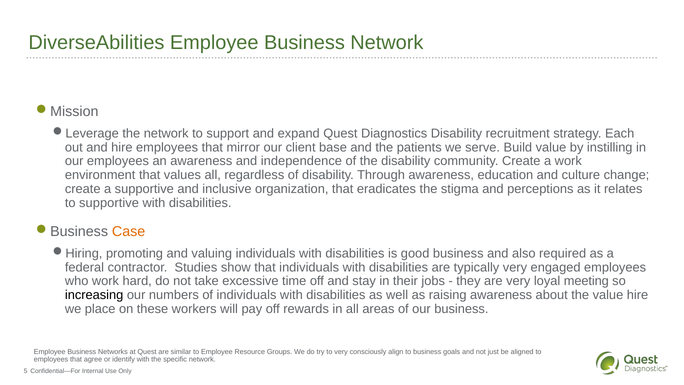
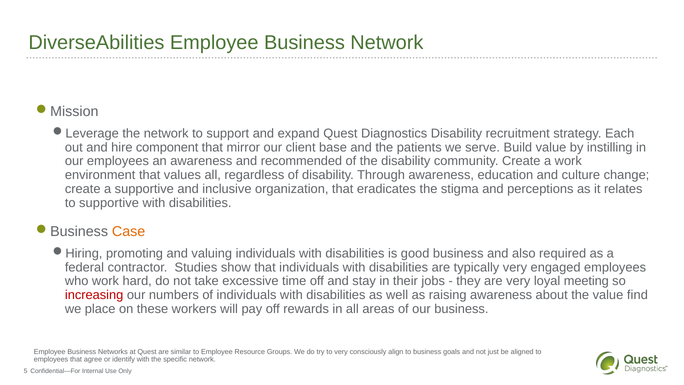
hire employees: employees -> component (167, 147)
independence: independence -> recommended (301, 161)
increasing colour: black -> red (94, 295)
value hire: hire -> find (637, 295)
